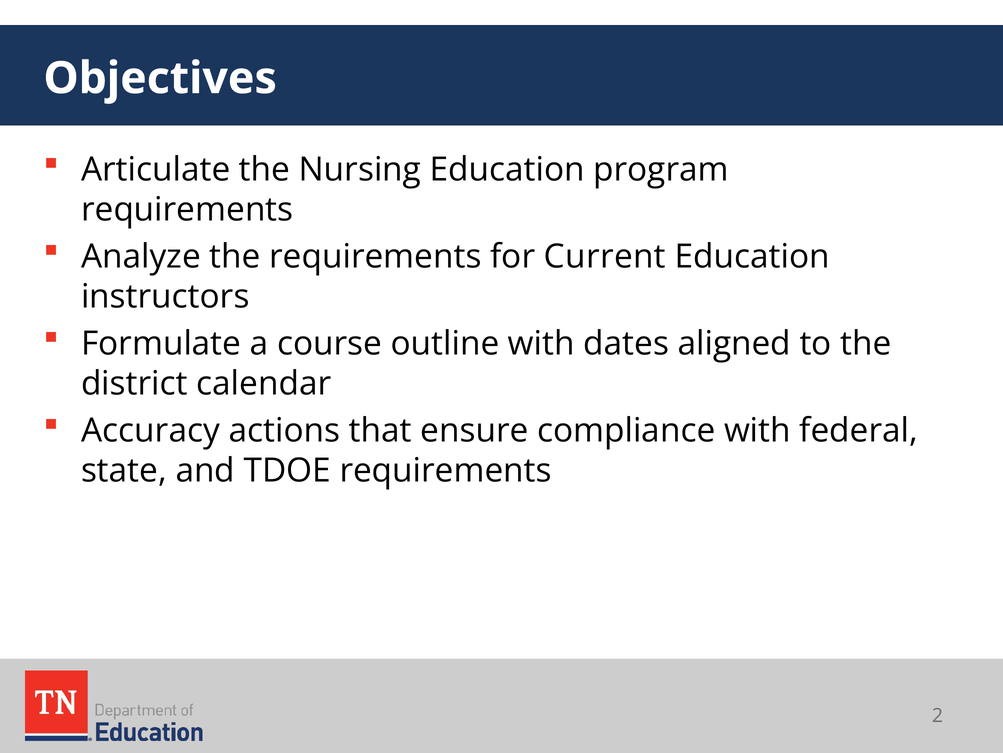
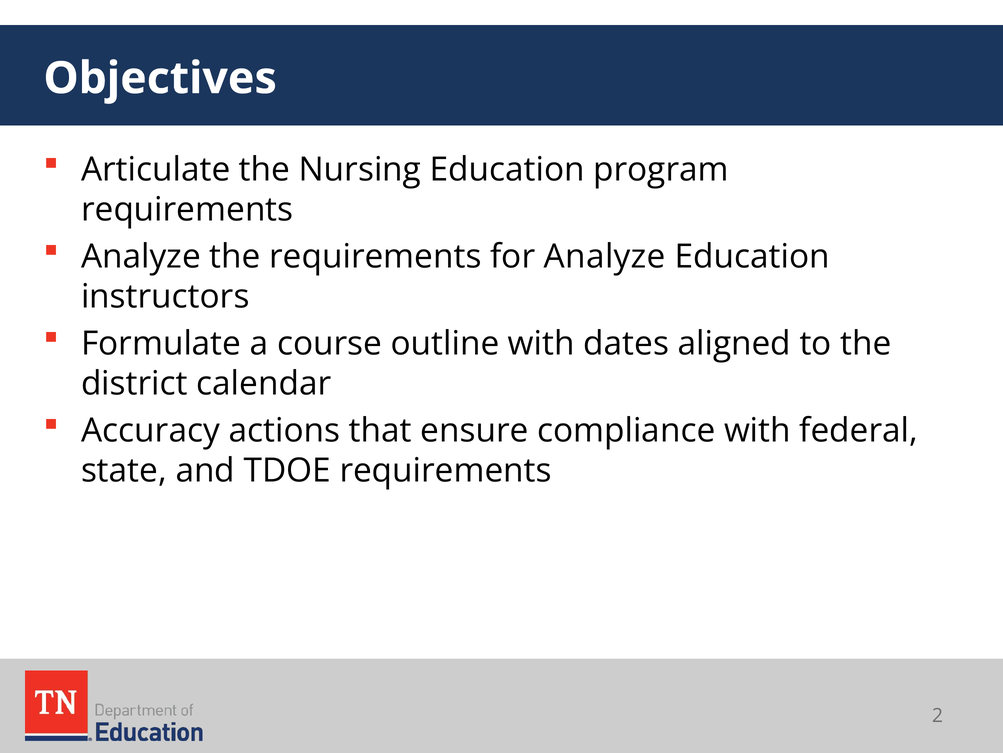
for Current: Current -> Analyze (605, 256)
